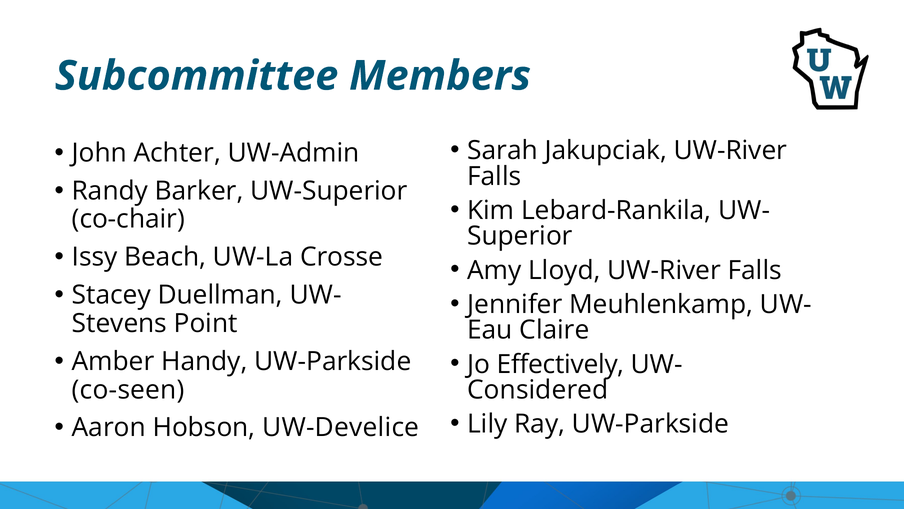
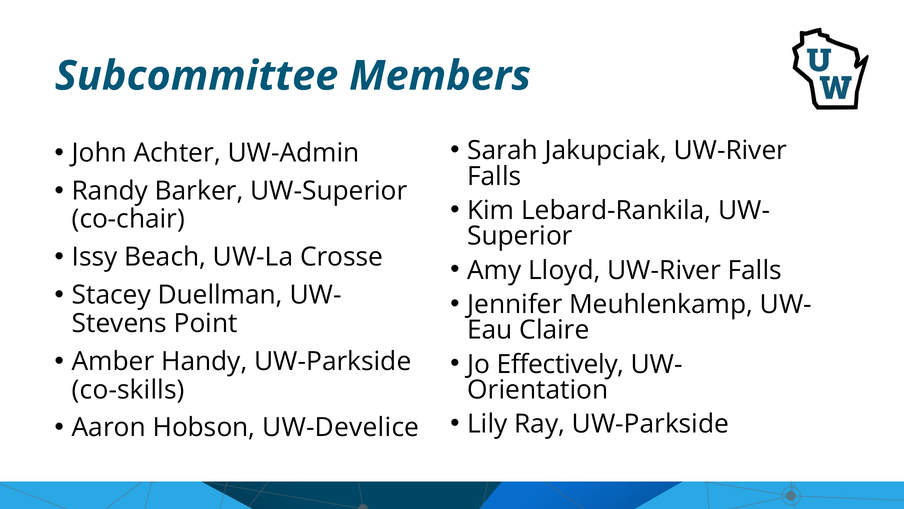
co-seen: co-seen -> co-skills (128, 389)
Considered: Considered -> Orientation (538, 390)
